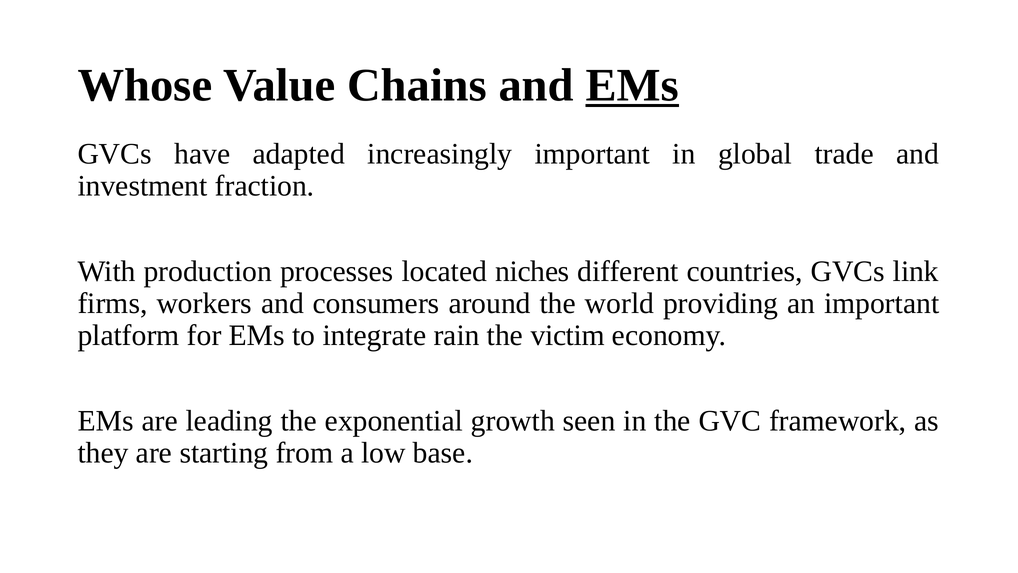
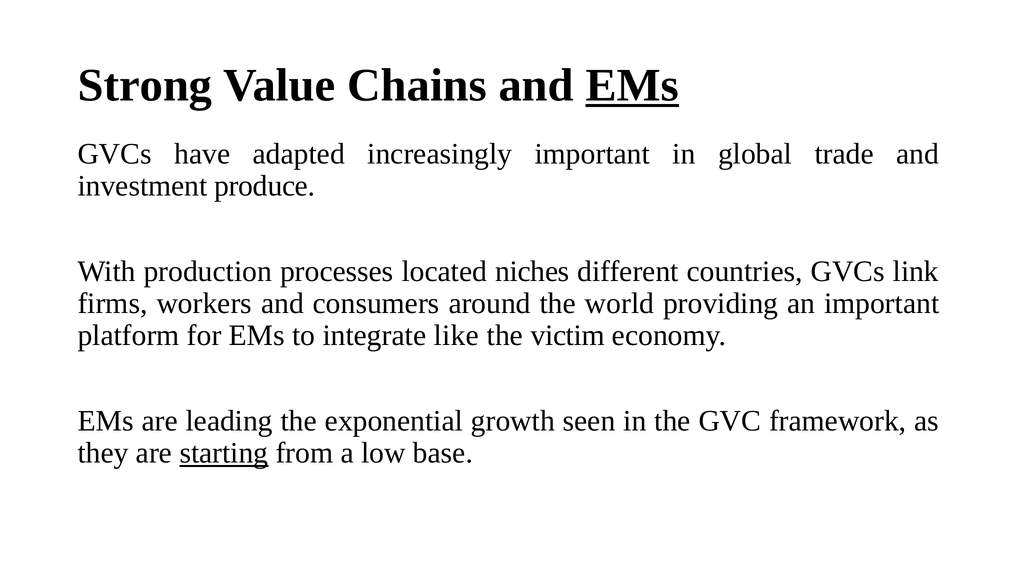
Whose: Whose -> Strong (145, 86)
fraction: fraction -> produce (265, 186)
rain: rain -> like (456, 335)
starting underline: none -> present (224, 453)
